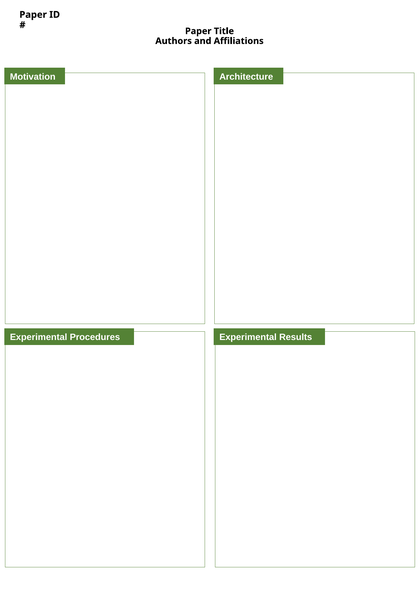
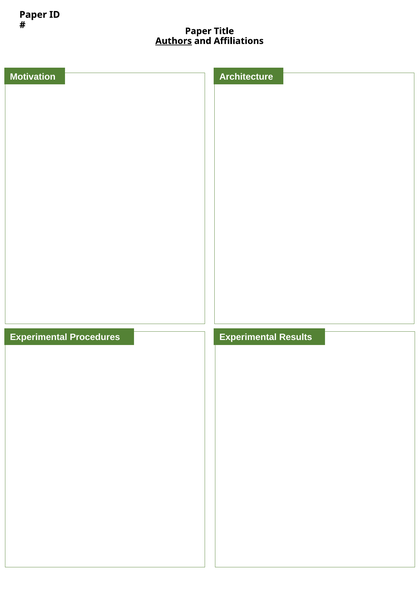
Authors underline: none -> present (174, 41)
